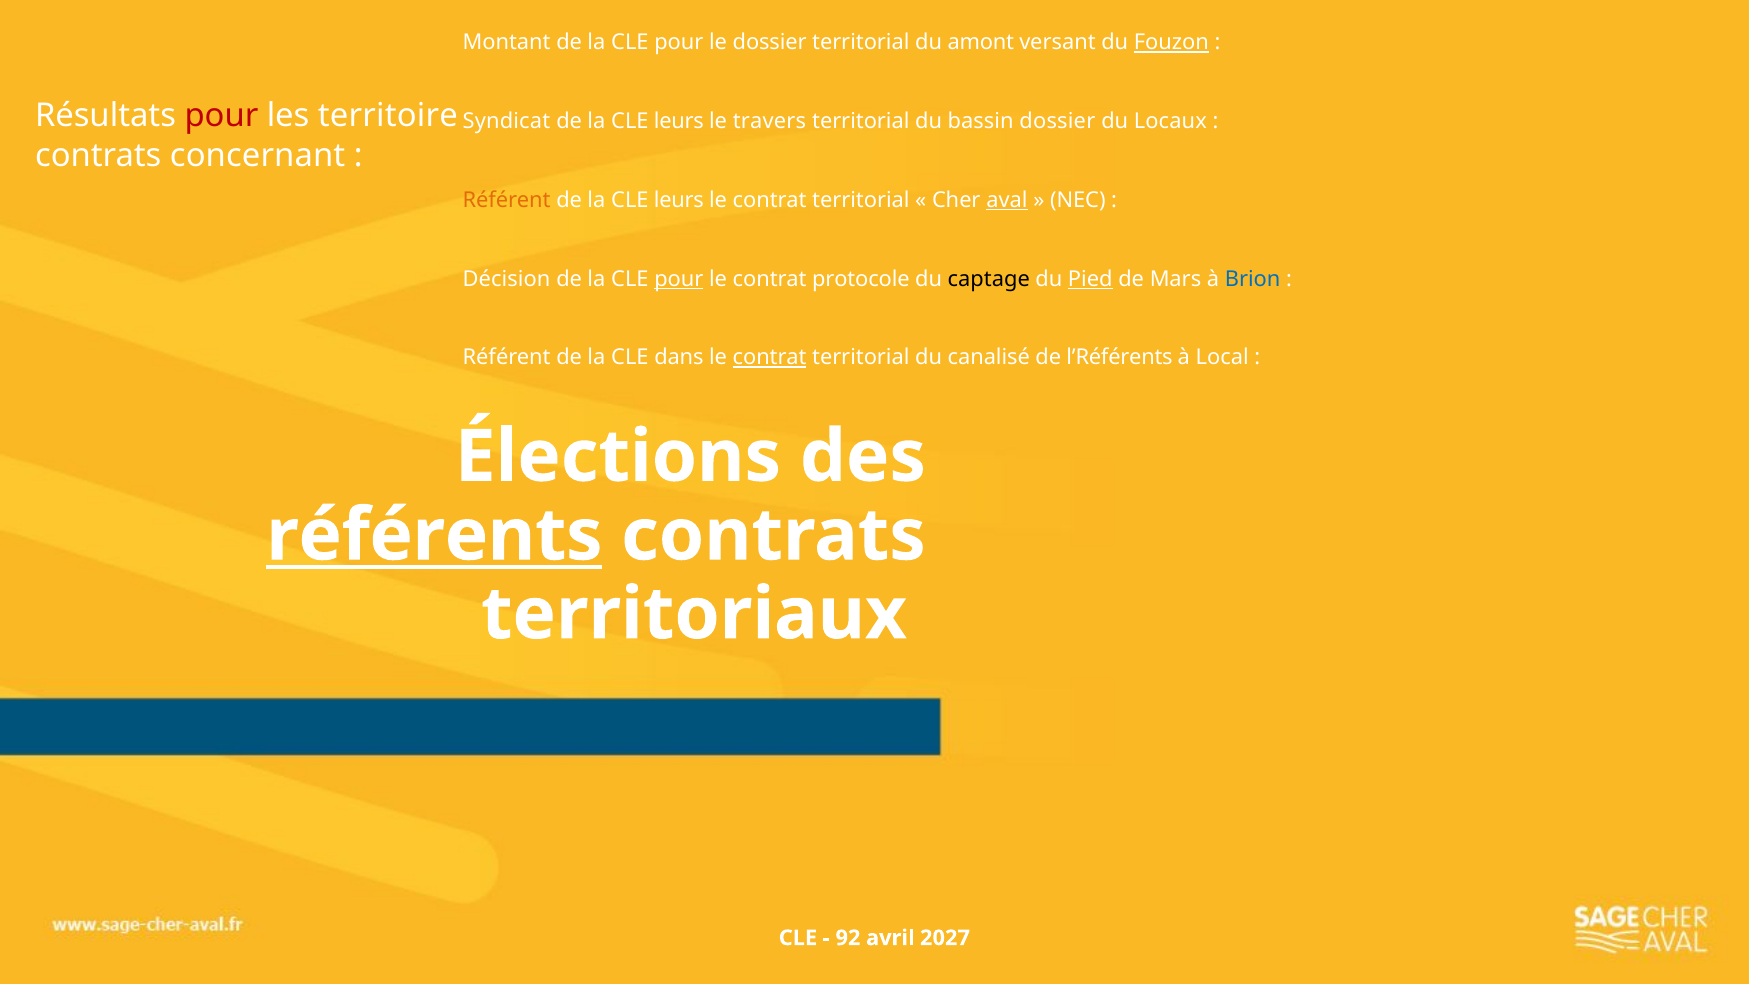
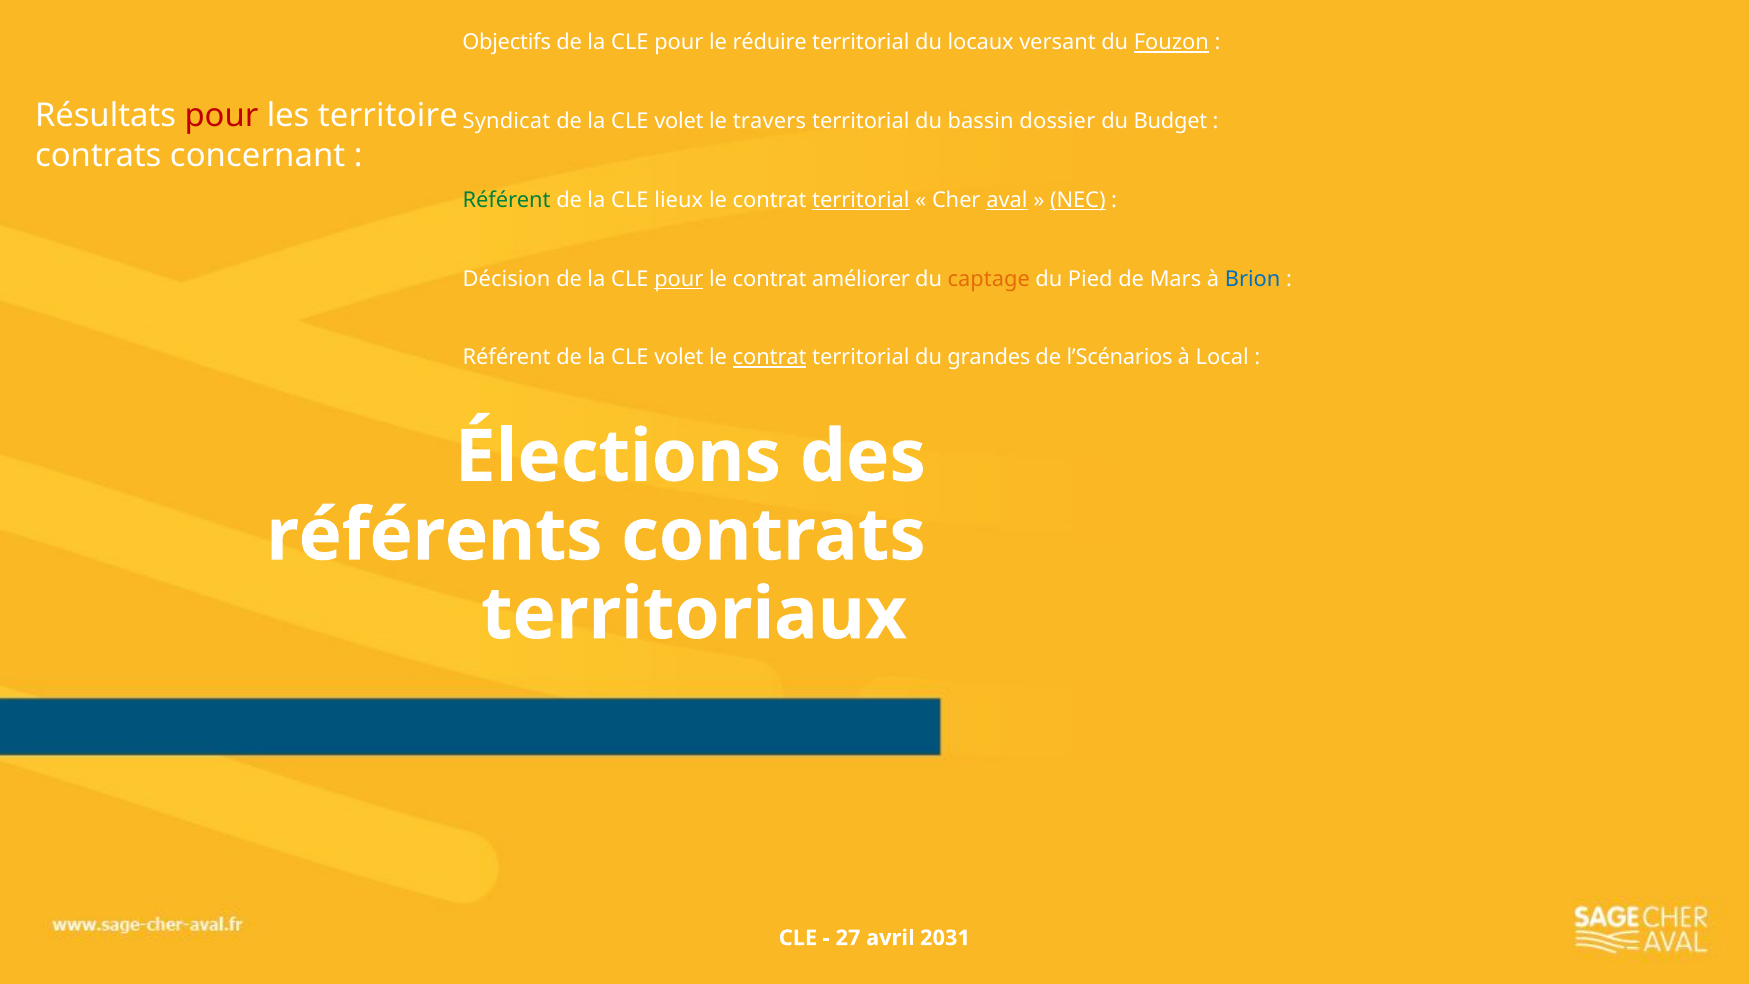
Montant: Montant -> Objectifs (507, 43)
le dossier: dossier -> réduire (770, 43)
amont: amont -> locaux (981, 43)
leurs: leurs -> volet (679, 121)
Locaux: Locaux -> Budget (1171, 121)
Référent colour: orange -> green (507, 200)
leurs: leurs -> lieux (679, 200)
territorial underline: none -> present (861, 200)
NEC underline: none -> present (1078, 200)
protocole: protocole -> améliorer (861, 279)
captage colour: black -> orange (989, 279)
Pied underline: present -> none (1090, 279)
dans: dans -> volet (679, 357)
canalisé: canalisé -> grandes (989, 357)
l’Référents: l’Référents -> l’Scénarios (1120, 357)
référents underline: present -> none (434, 535)
92: 92 -> 27 (848, 938)
2027: 2027 -> 2031 (945, 938)
